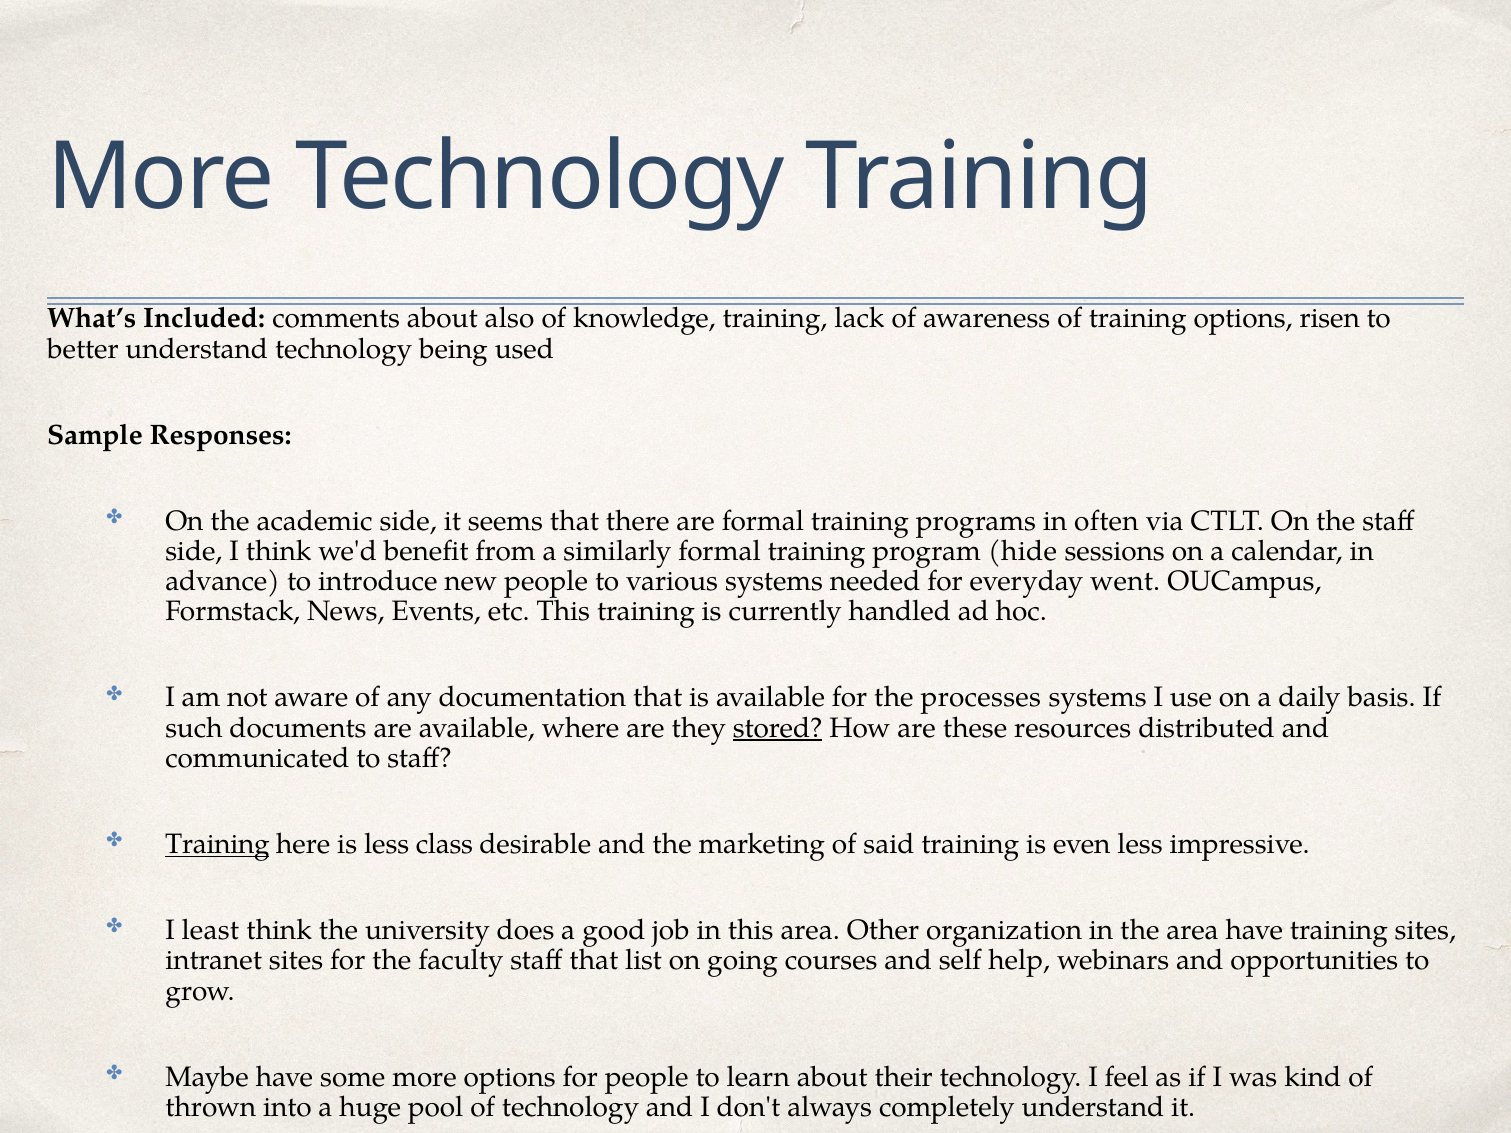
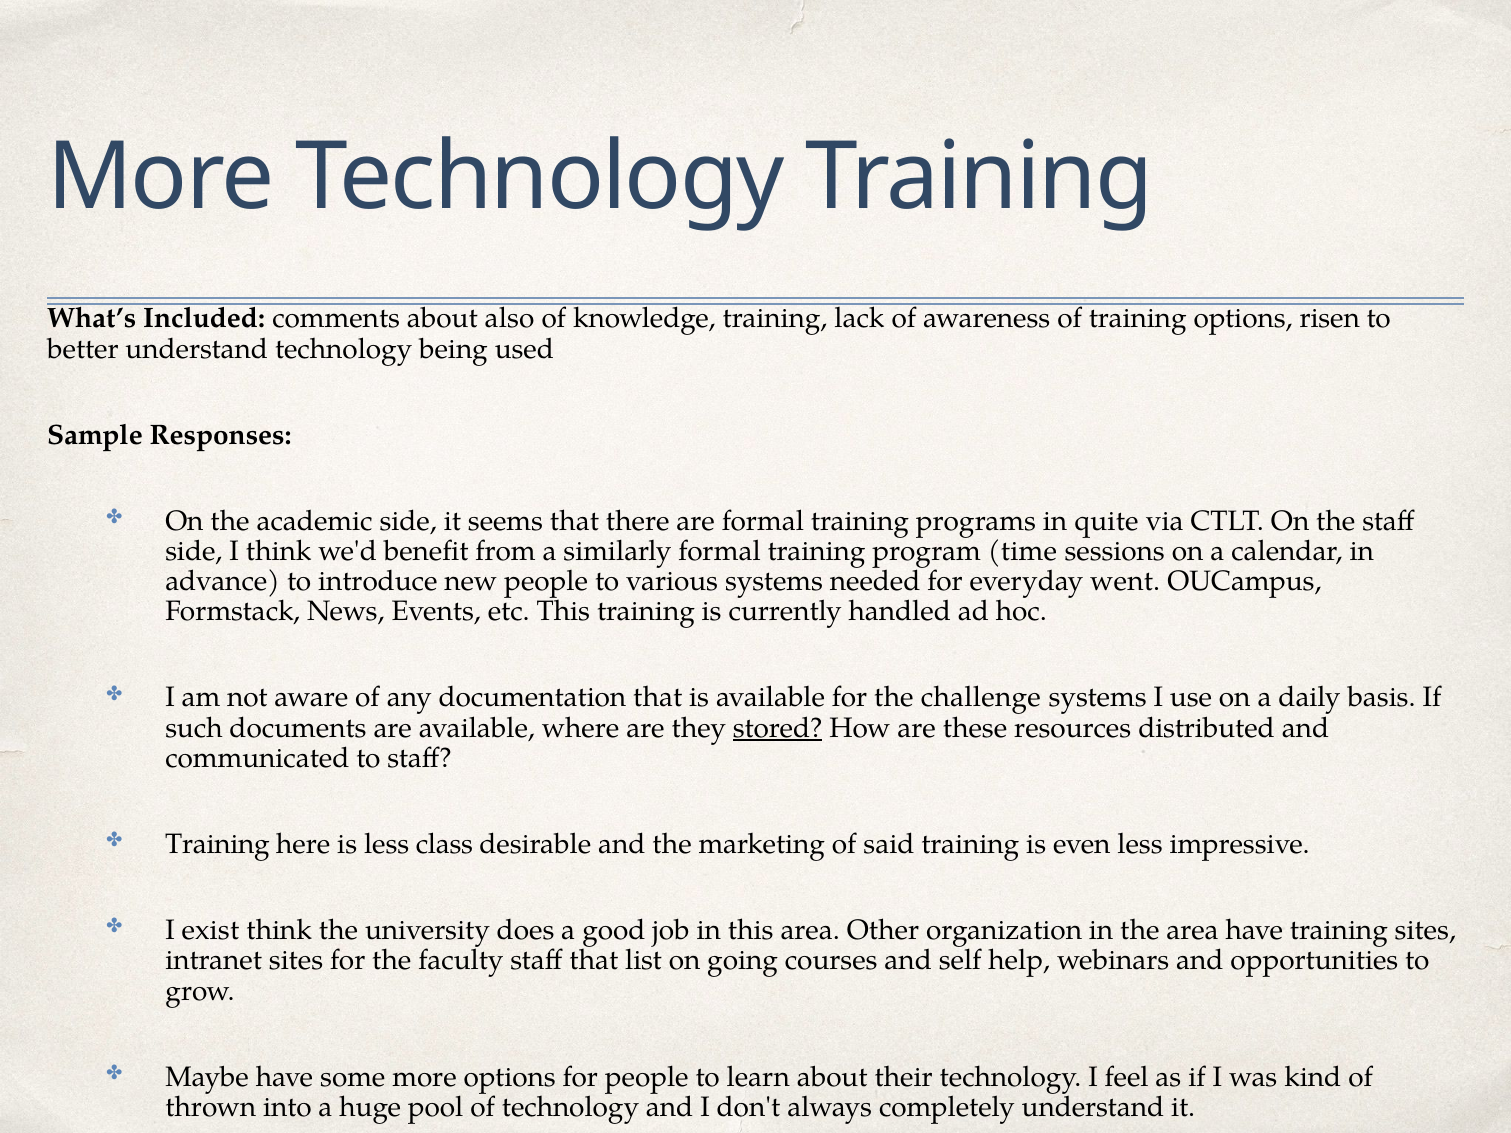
often: often -> quite (1106, 521)
hide: hide -> time (1023, 551)
processes: processes -> challenge (981, 698)
Training underline: present -> none (217, 845)
least: least -> exist (210, 931)
